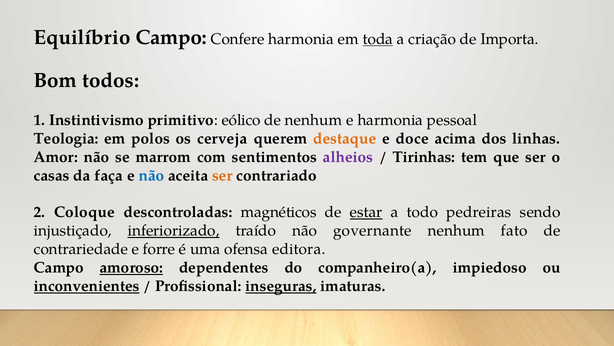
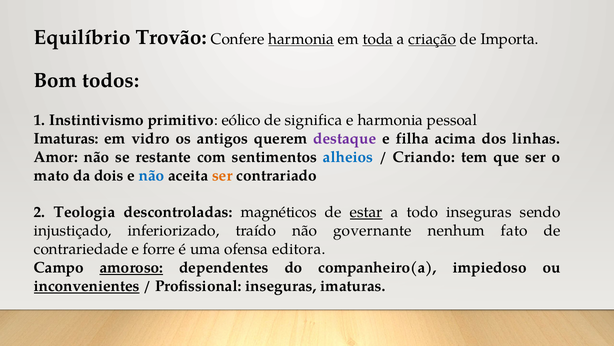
Equilíbrio Campo: Campo -> Trovão (171, 37)
harmonia underline: none -> present (301, 39)
criação underline: none -> present (432, 39)
de nenhum: nenhum -> significa (314, 120)
Teologia: Teologia -> Imaturas (66, 138)
polos: polos -> vidro (151, 138)
cerveja: cerveja -> antigos (222, 138)
destaque colour: orange -> purple (345, 138)
doce: doce -> filha (412, 138)
marrom: marrom -> restante (163, 157)
alheios colour: purple -> blue (348, 157)
Tirinhas: Tirinhas -> Criando (424, 157)
casas: casas -> mato (52, 175)
faça: faça -> dois (109, 175)
Coloque: Coloque -> Teologia (85, 212)
todo pedreiras: pedreiras -> inseguras (479, 212)
inferiorizado underline: present -> none (174, 230)
inseguras underline: present -> none (281, 286)
